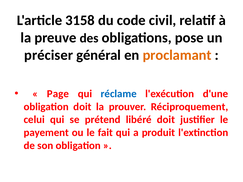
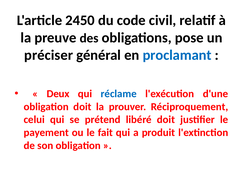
3158: 3158 -> 2450 (80, 20)
proclamant colour: orange -> blue (177, 55)
Page: Page -> Deux (58, 94)
